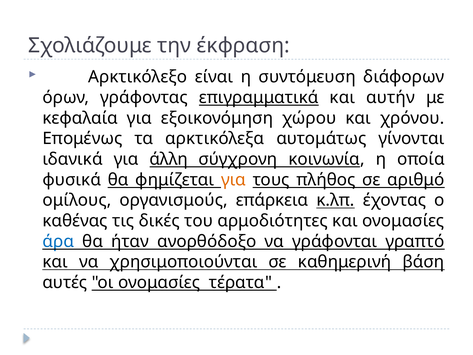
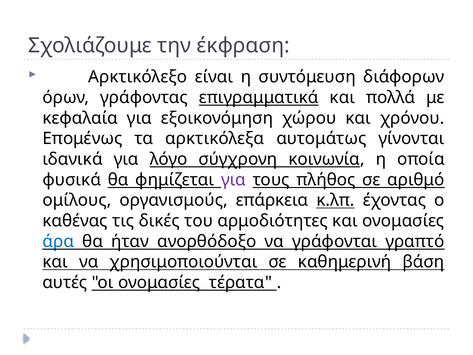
αυτήν: αυτήν -> πολλά (391, 97)
άλλη: άλλη -> λόγο (169, 159)
για colour: orange -> purple (234, 180)
